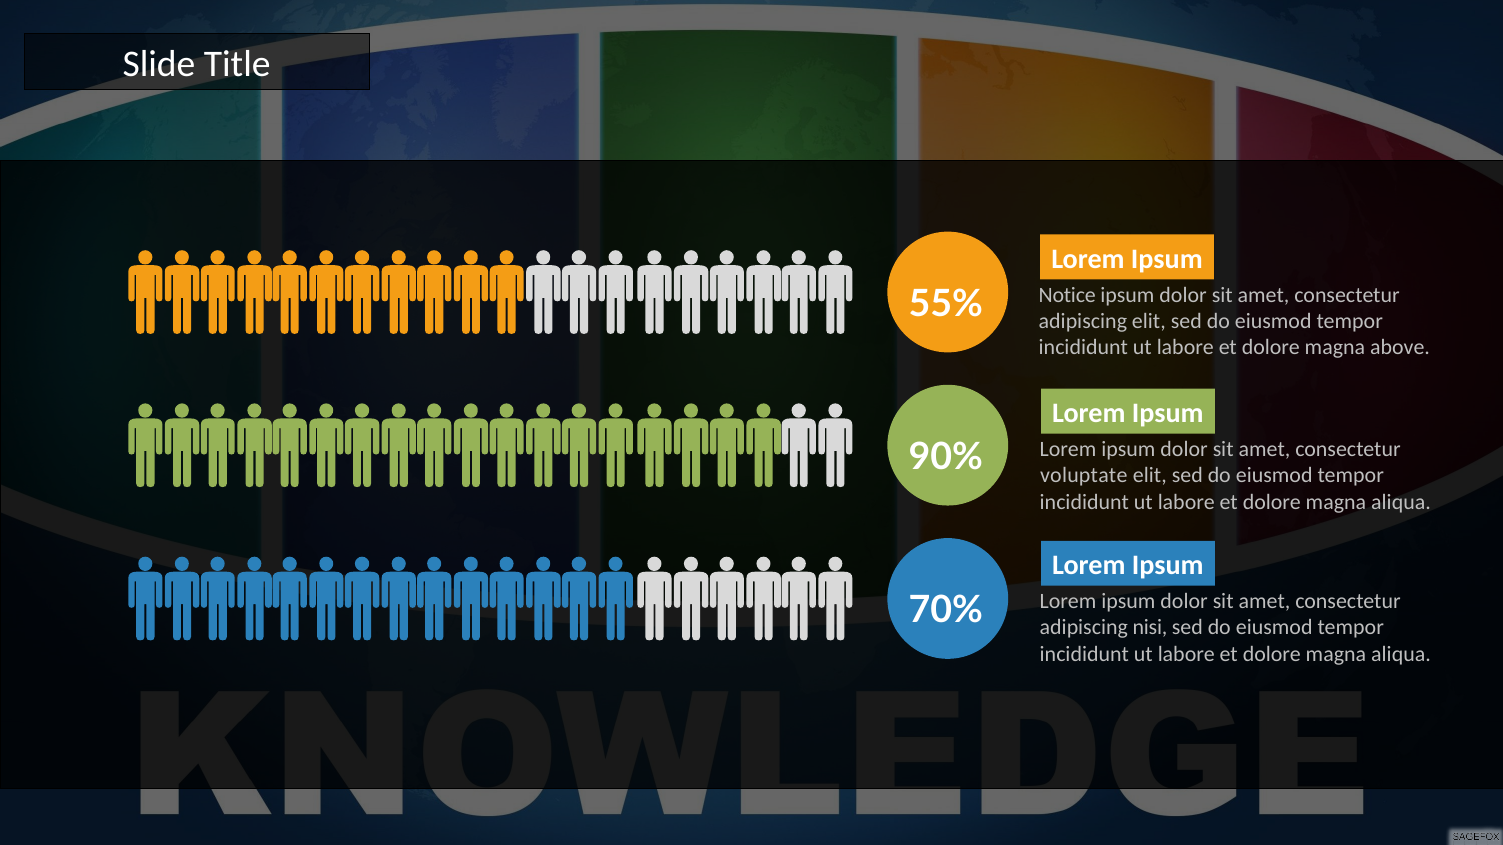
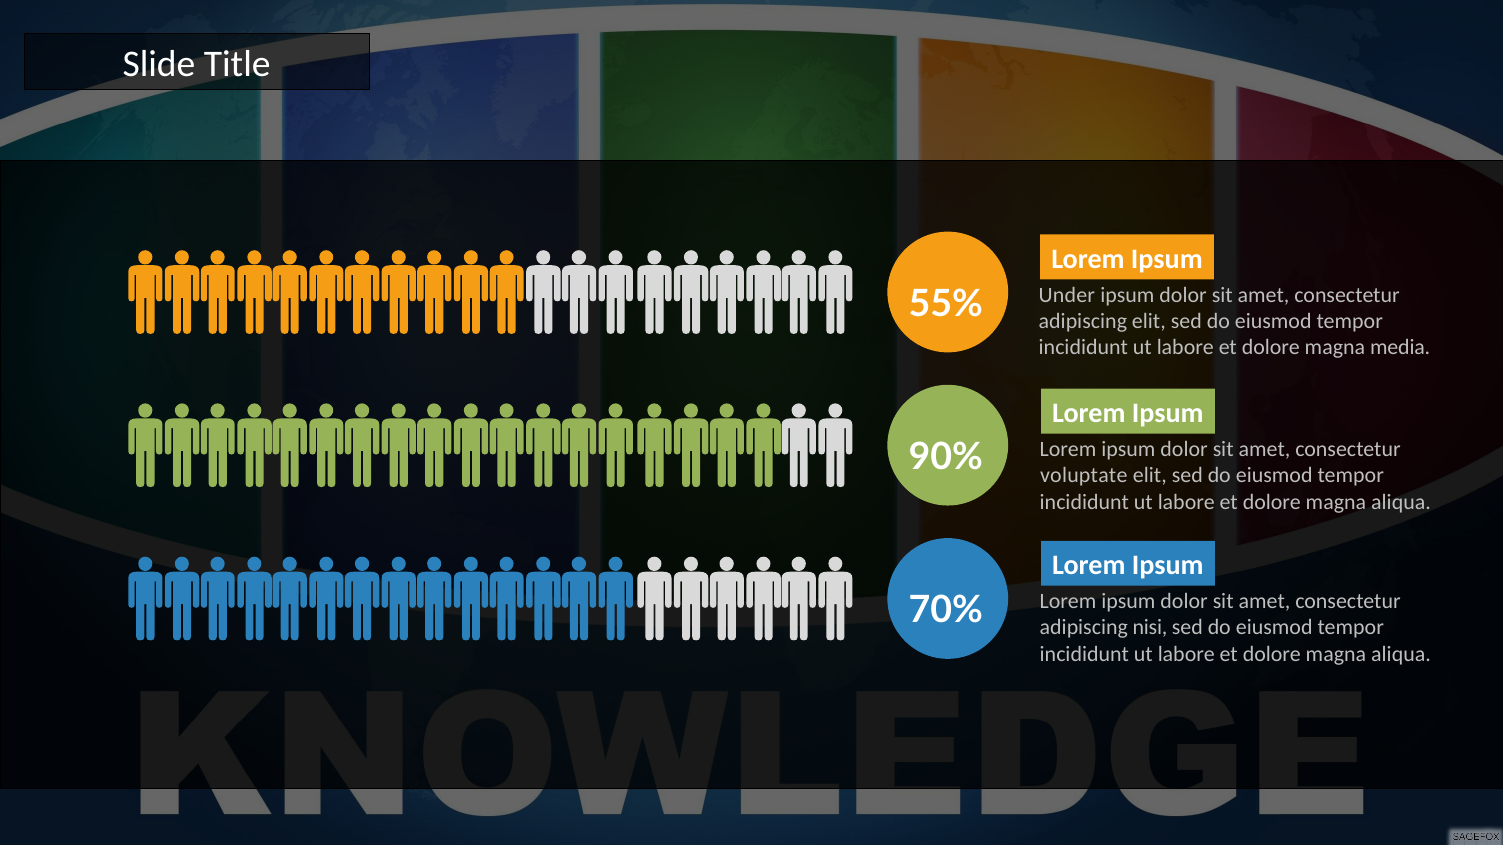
Notice: Notice -> Under (1067, 295)
above: above -> media (1400, 348)
